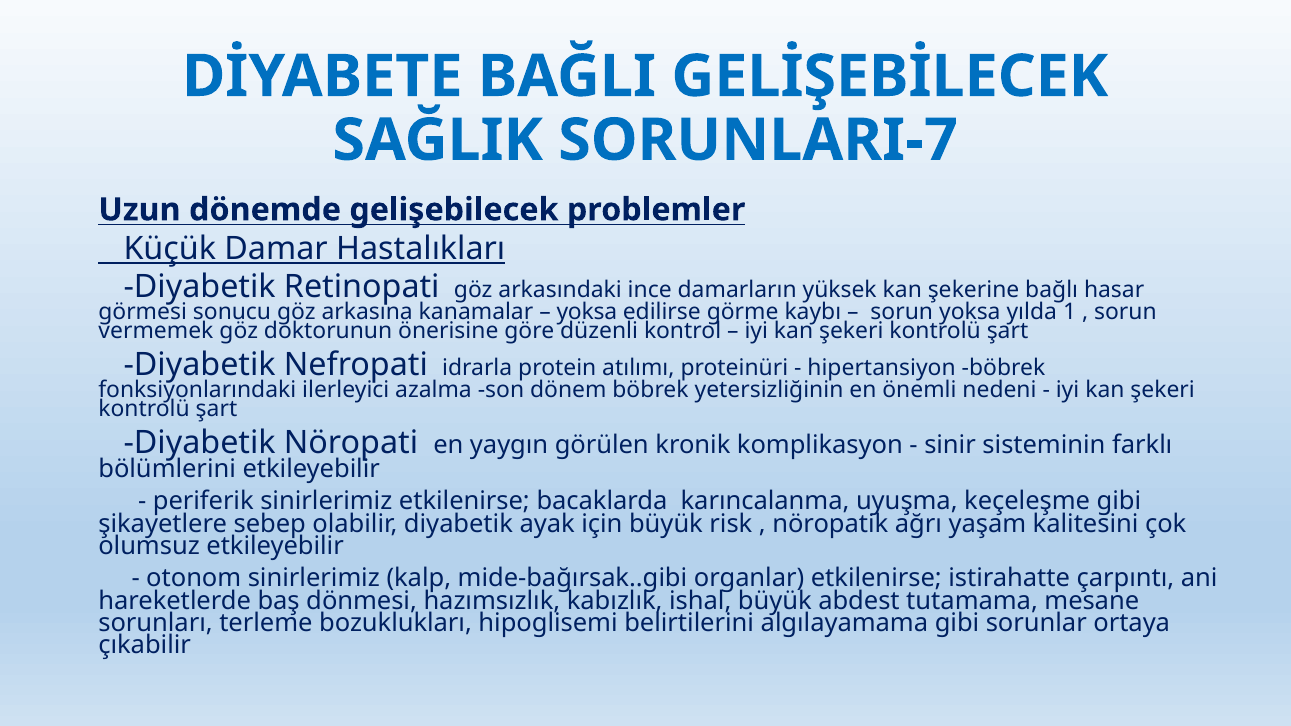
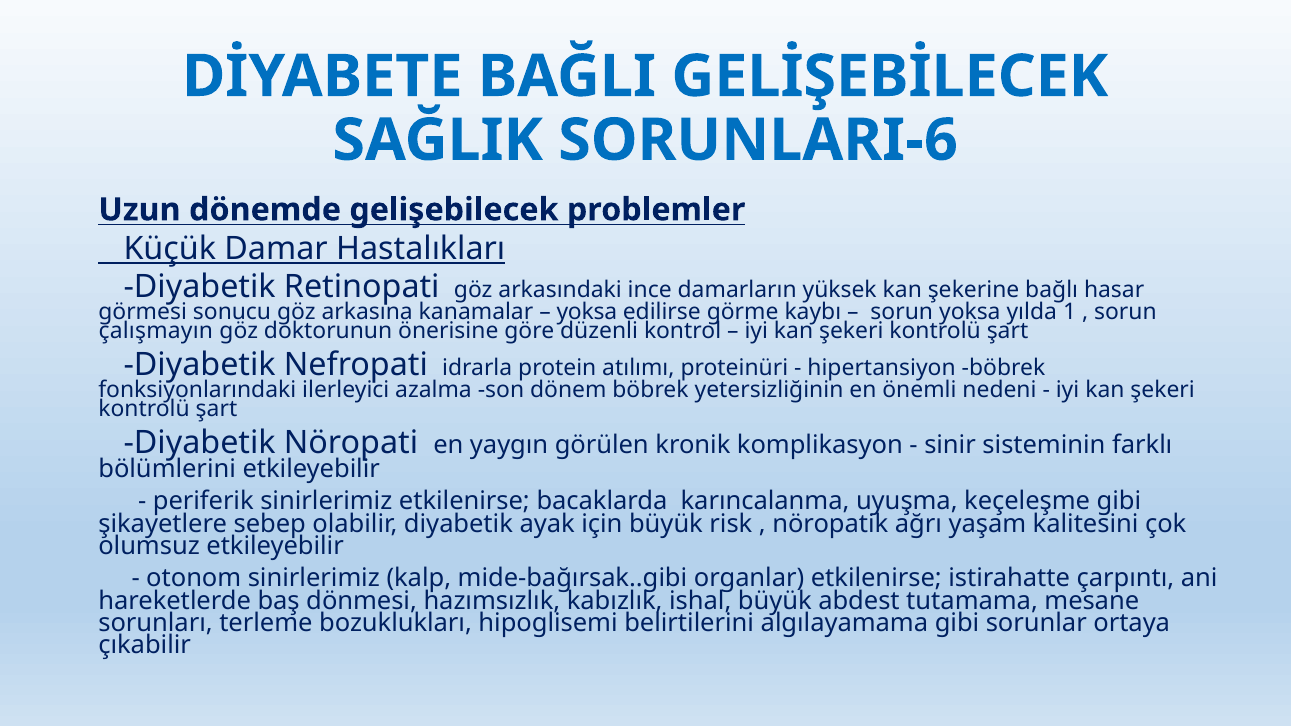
SORUNLARI-7: SORUNLARI-7 -> SORUNLARI-6 (758, 140)
vermemek: vermemek -> çalışmayın (156, 331)
